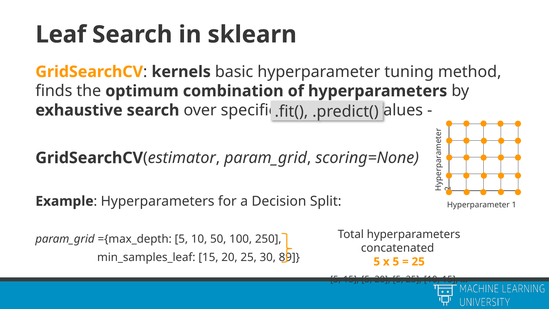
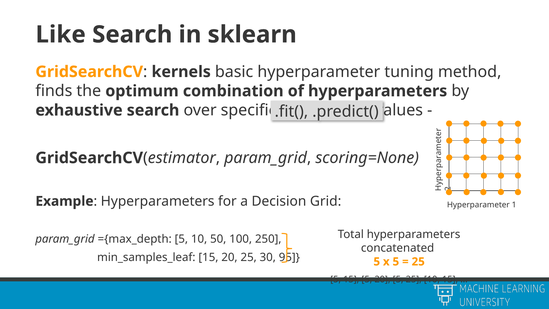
Leaf: Leaf -> Like (61, 35)
Split: Split -> Grid (326, 201)
89: 89 -> 95 (289, 257)
